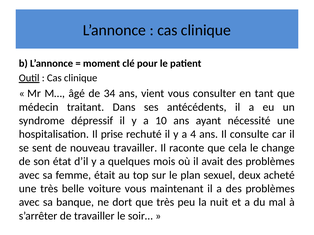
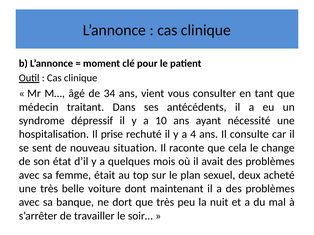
nouveau travailler: travailler -> situation (135, 148)
voiture vous: vous -> dont (136, 189)
